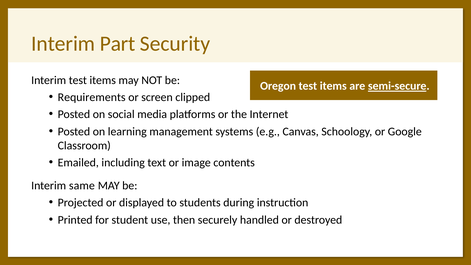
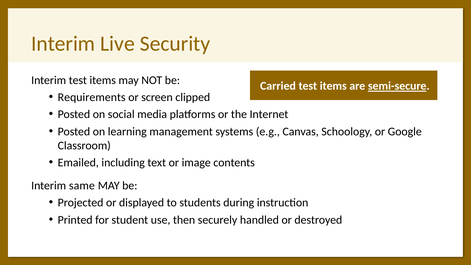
Part: Part -> Live (117, 44)
Oregon: Oregon -> Carried (278, 86)
